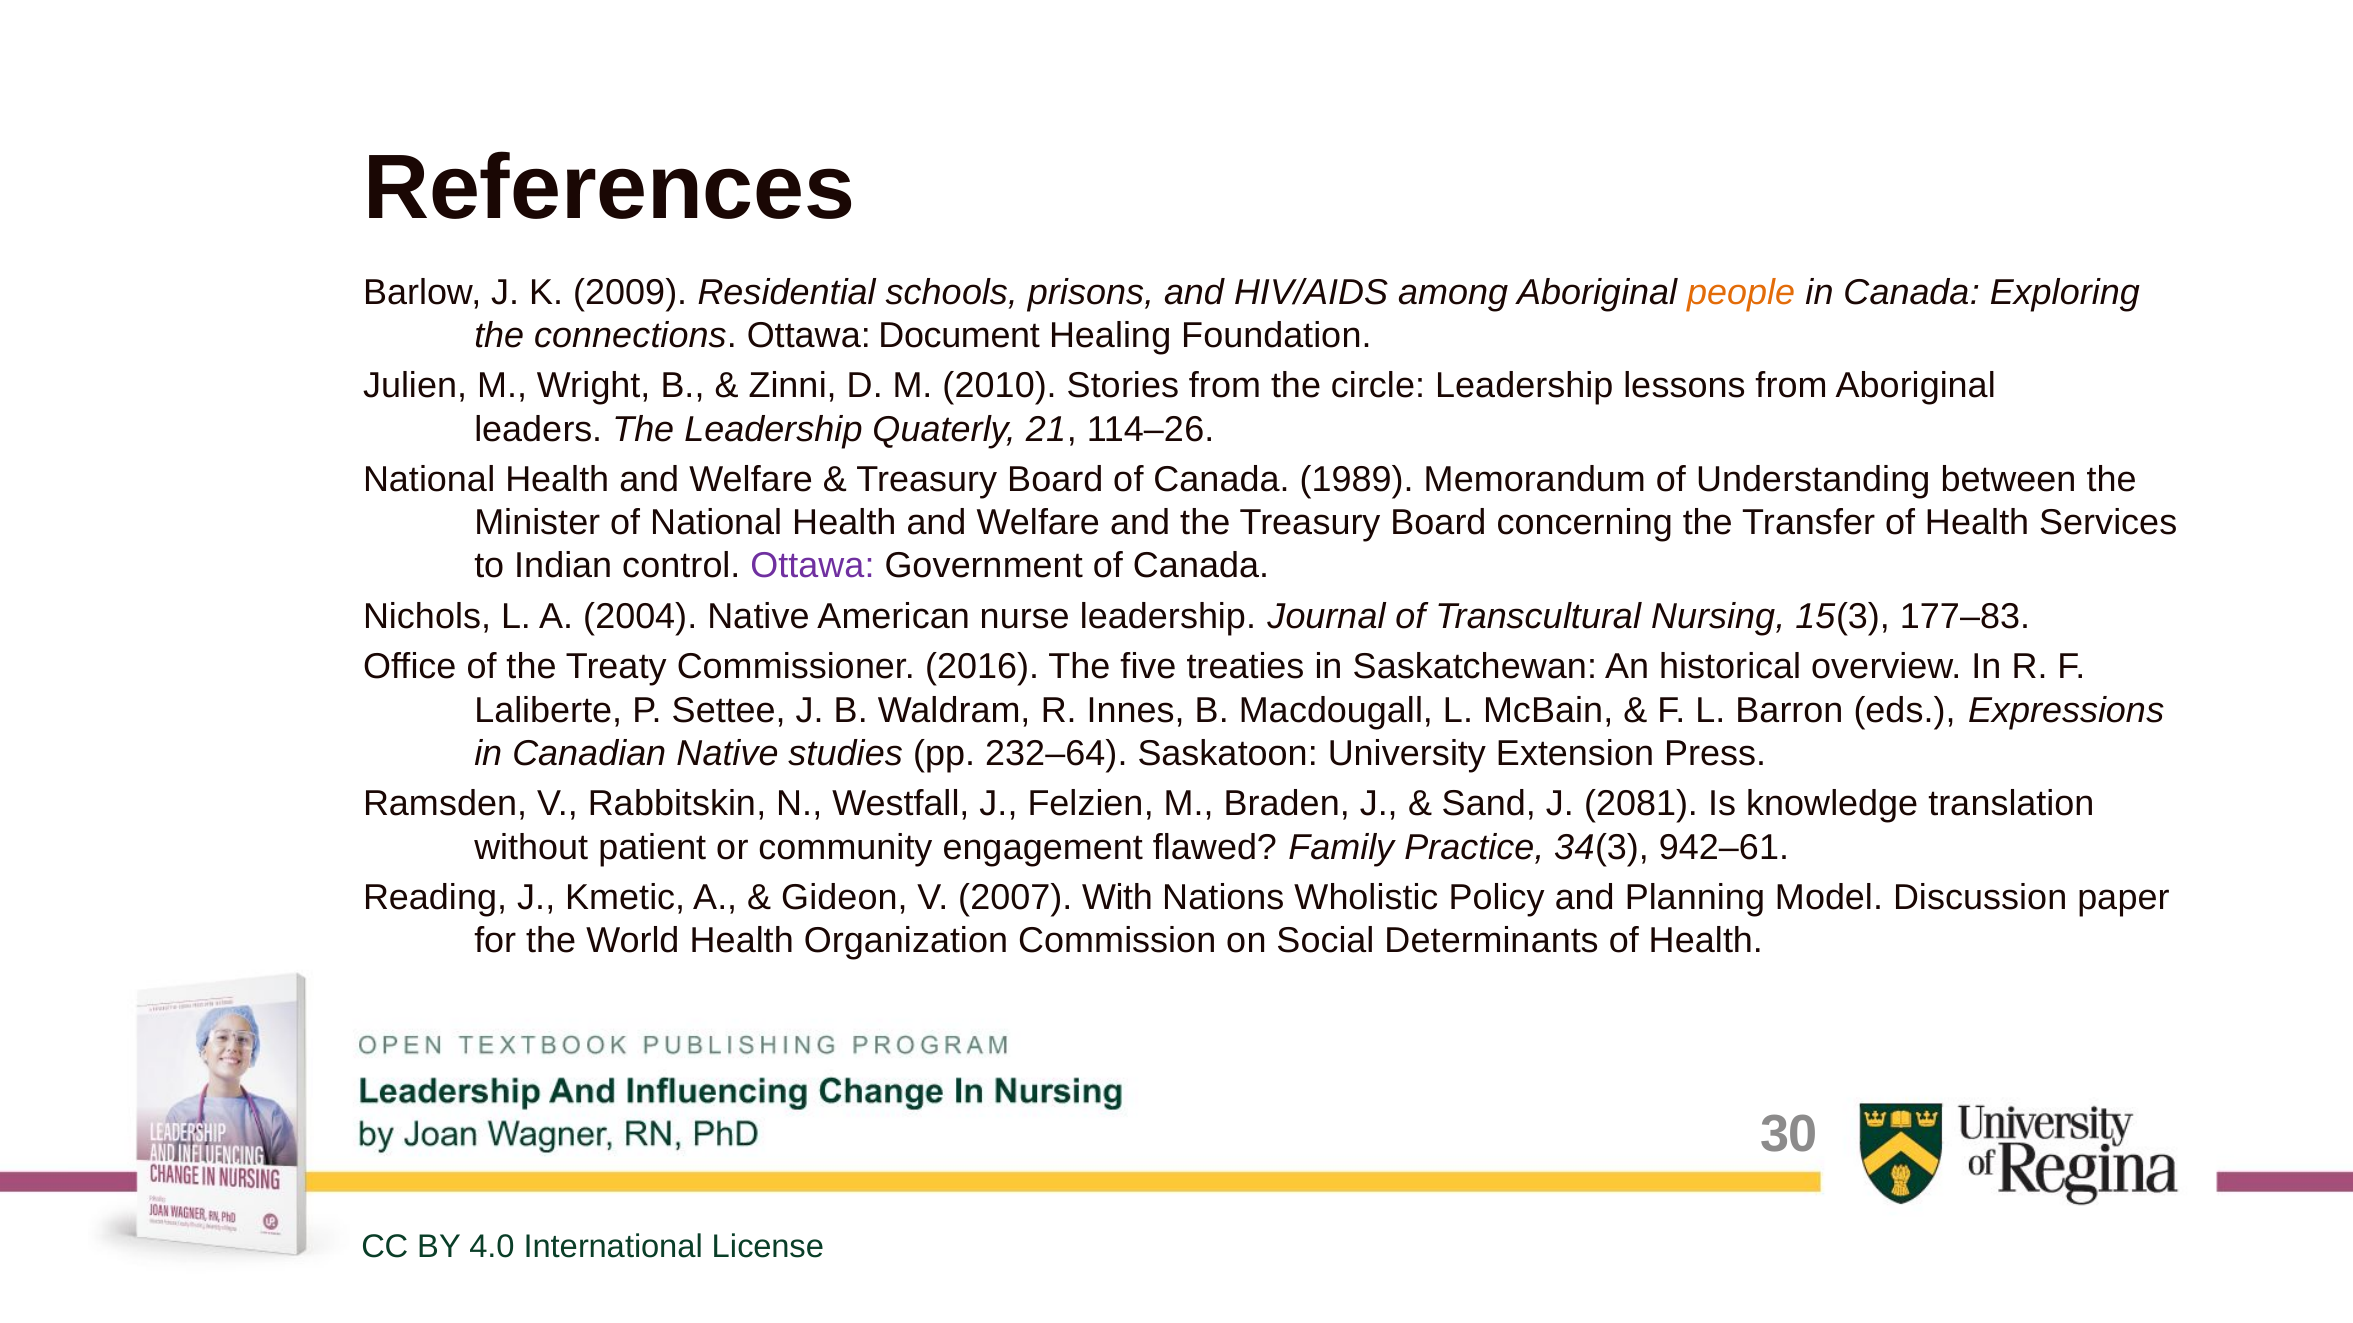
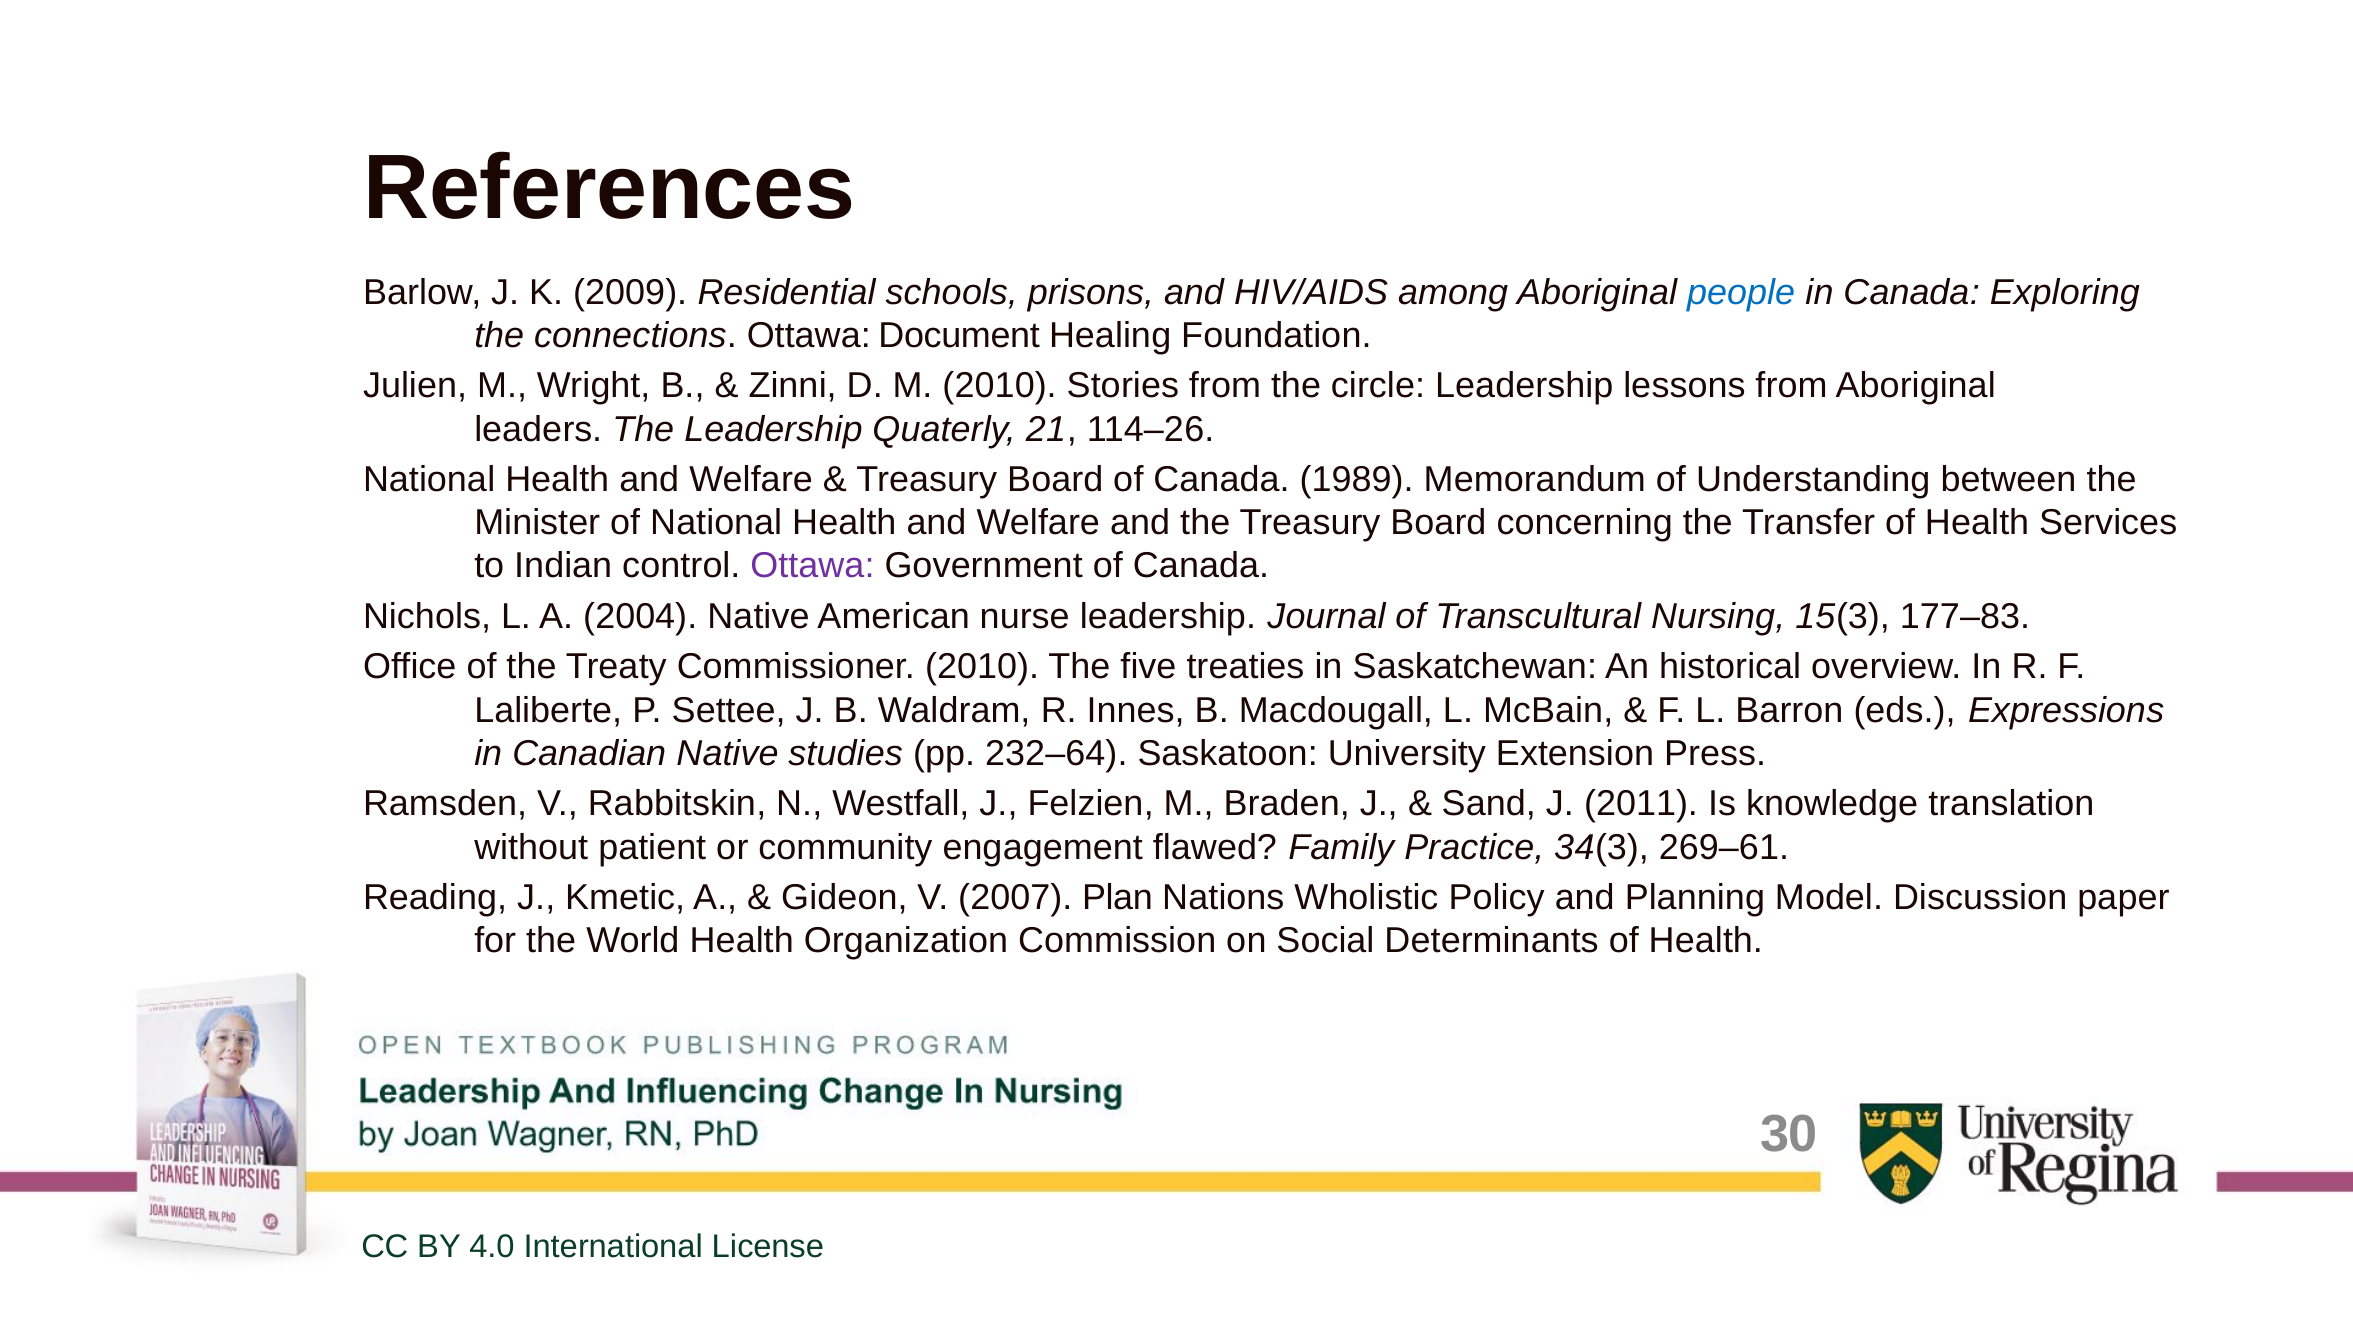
people colour: orange -> blue (1741, 292)
Commissioner 2016: 2016 -> 2010 (982, 667)
2081: 2081 -> 2011 (1641, 804)
942–61: 942–61 -> 269–61 (1724, 848)
With: With -> Plan (1117, 898)
